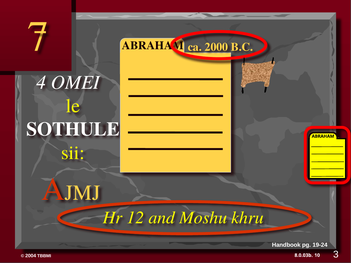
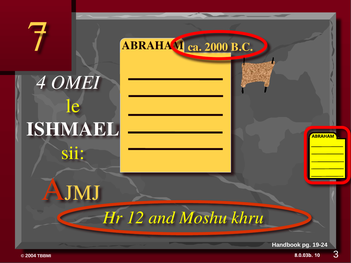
SOTHULE: SOTHULE -> ISHMAEL (73, 129)
